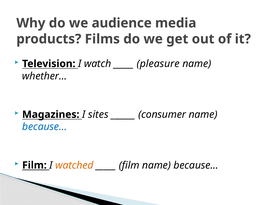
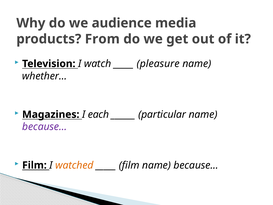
Films: Films -> From (102, 39)
sites: sites -> each (98, 114)
consumer: consumer -> particular (162, 114)
because… colour: blue -> purple (45, 127)
